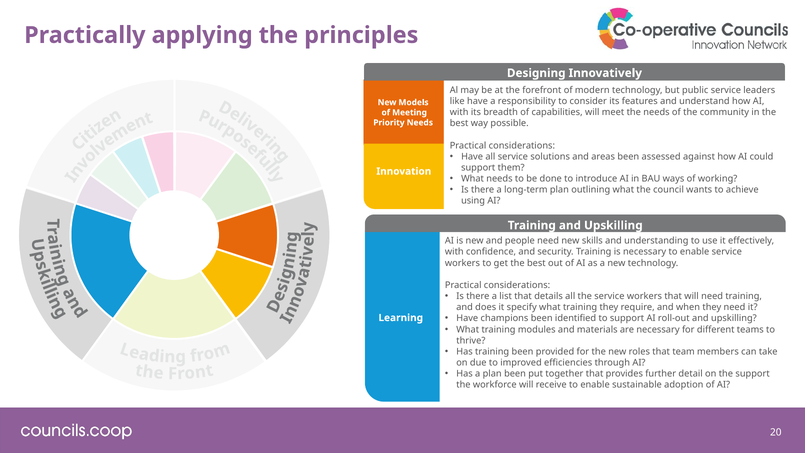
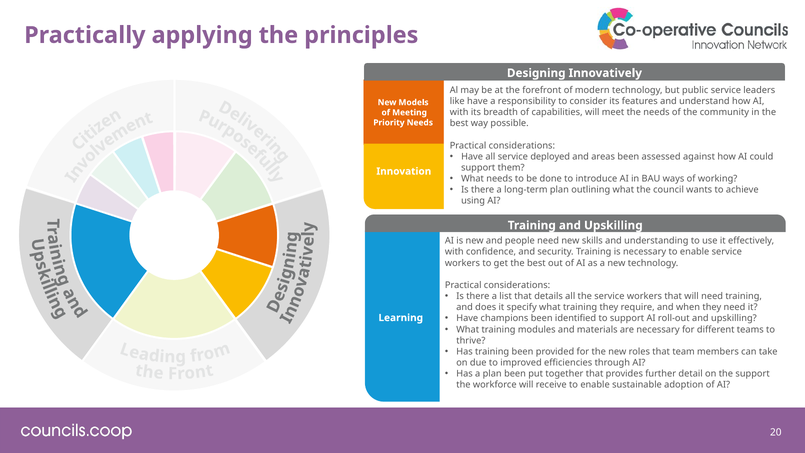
solutions: solutions -> deployed (550, 157)
